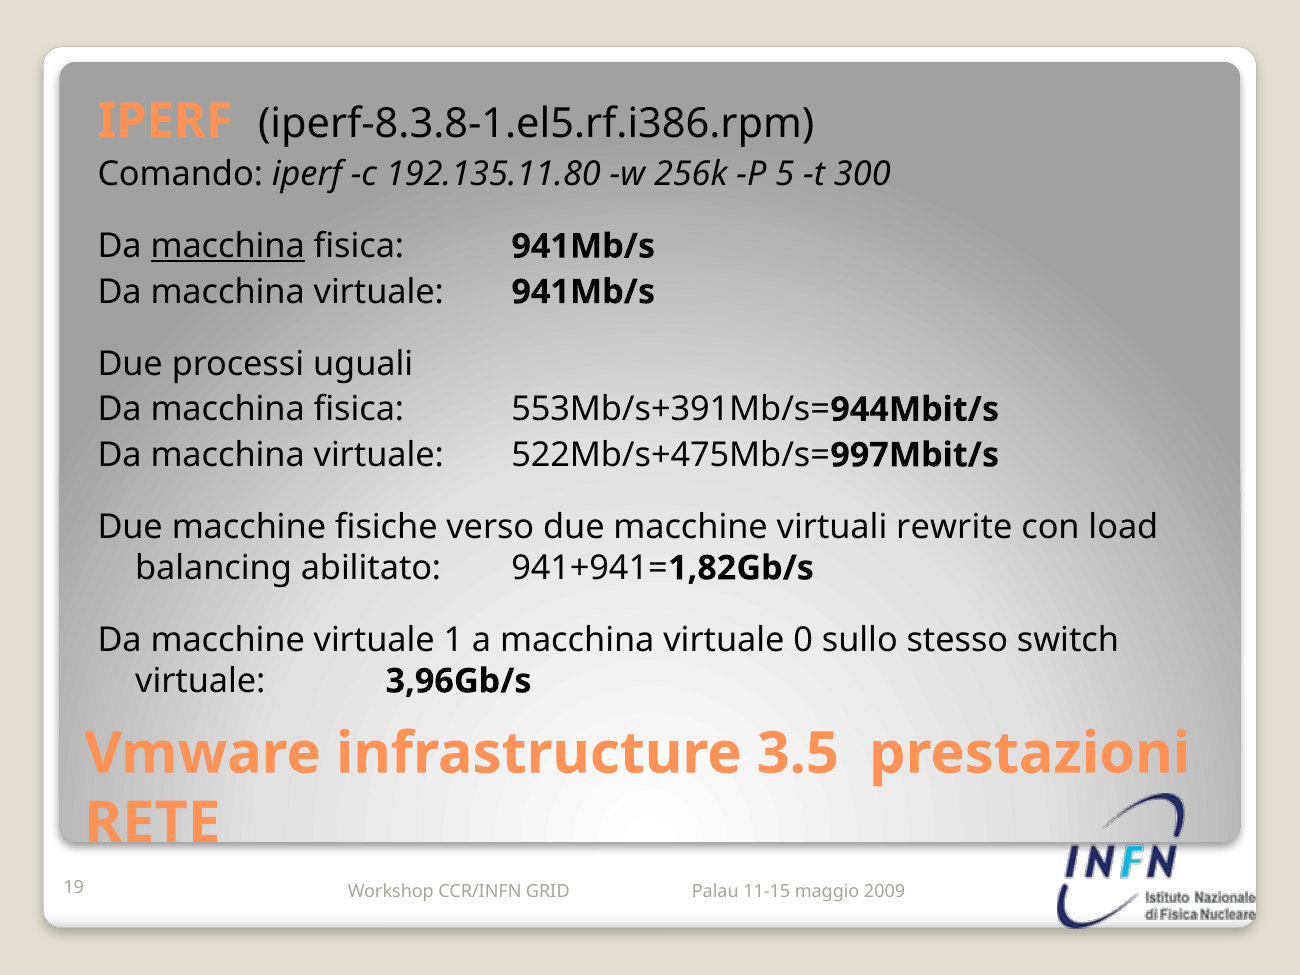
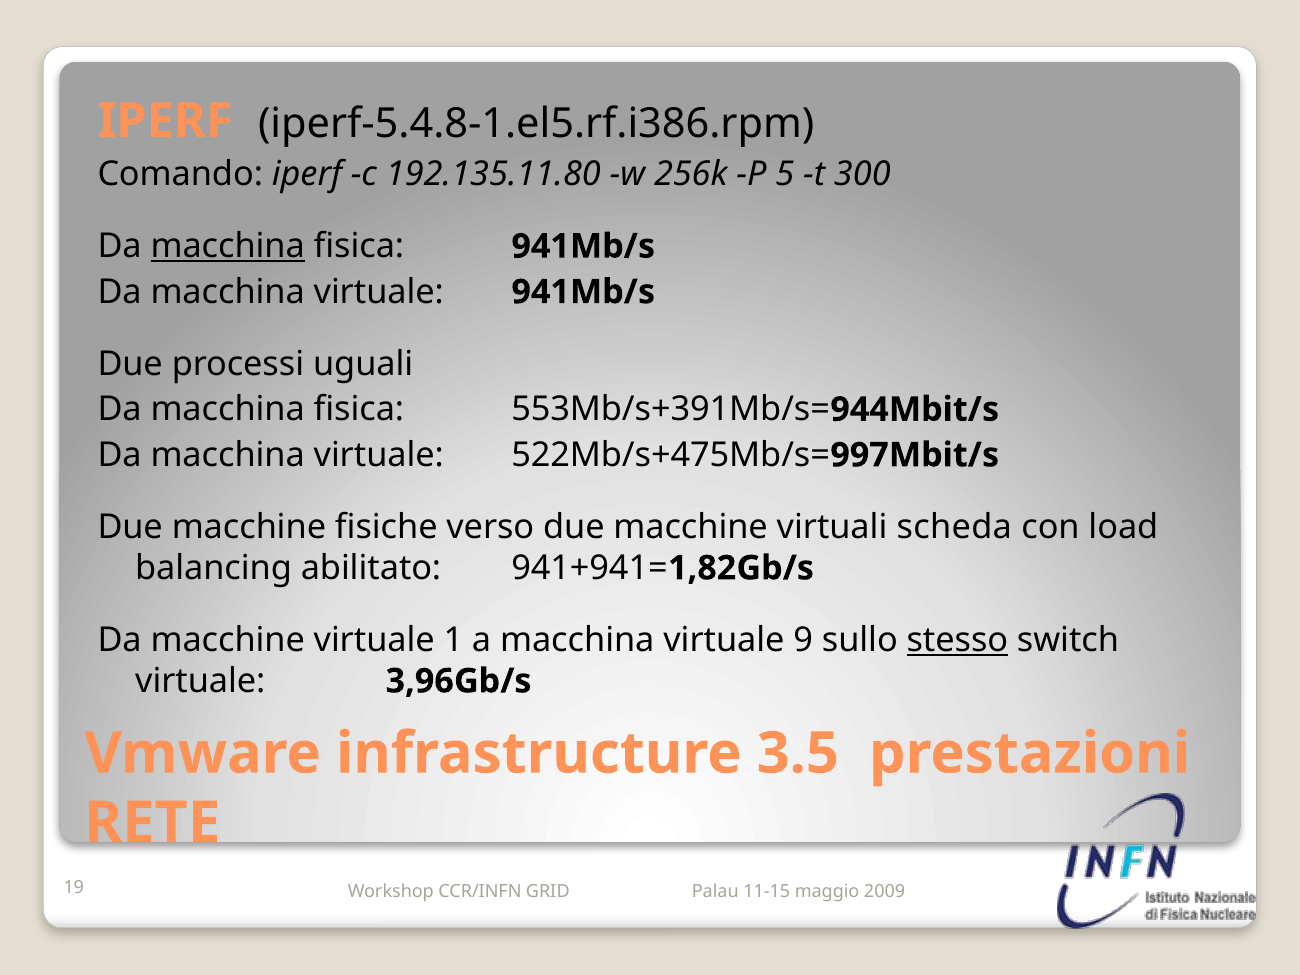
iperf-8.3.8-1.el5.rf.i386.rpm: iperf-8.3.8-1.el5.rf.i386.rpm -> iperf-5.4.8-1.el5.rf.i386.rpm (536, 123)
rewrite: rewrite -> scheda (954, 527)
0: 0 -> 9 (803, 640)
stesso underline: none -> present (957, 640)
